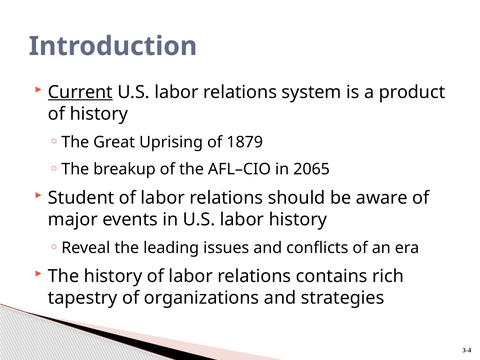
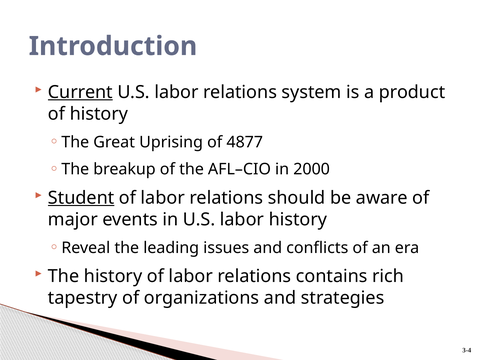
1879: 1879 -> 4877 (245, 142)
2065: 2065 -> 2000 (312, 169)
Student underline: none -> present (81, 198)
